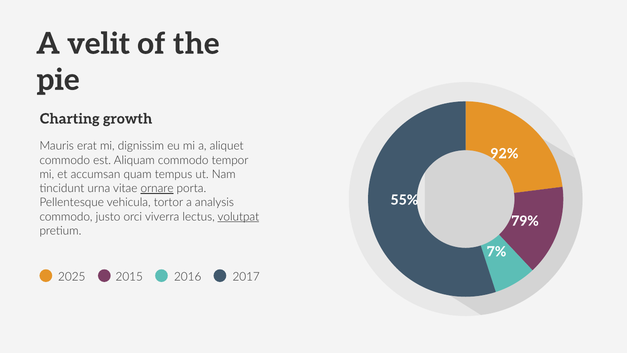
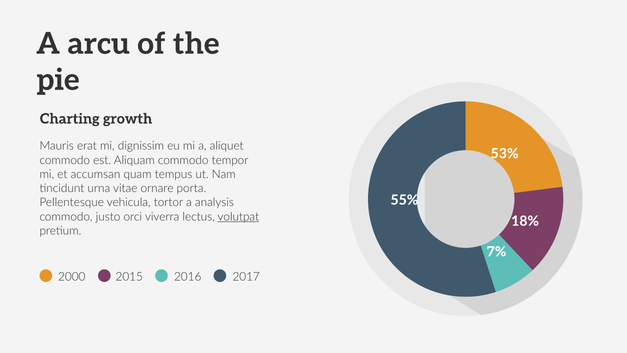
velit: velit -> arcu (99, 44)
92%: 92% -> 53% (505, 153)
ornare underline: present -> none (157, 188)
79%: 79% -> 18% (525, 221)
2025: 2025 -> 2000 (72, 276)
